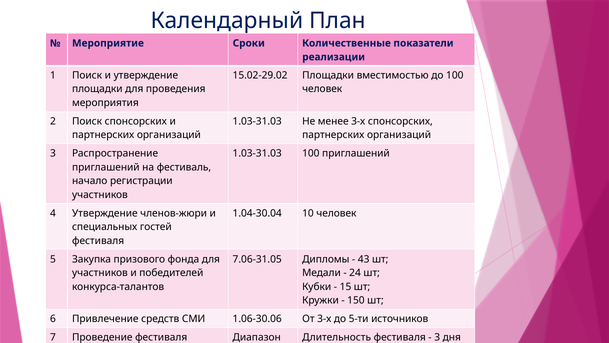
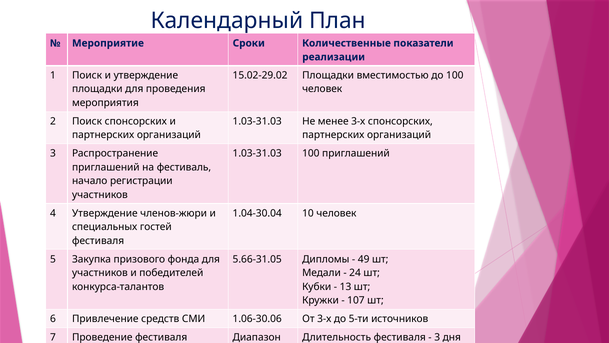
7.06-31.05: 7.06-31.05 -> 5.66-31.05 (257, 259)
43: 43 -> 49 (364, 259)
15: 15 -> 13 (346, 286)
150: 150 -> 107 (356, 300)
